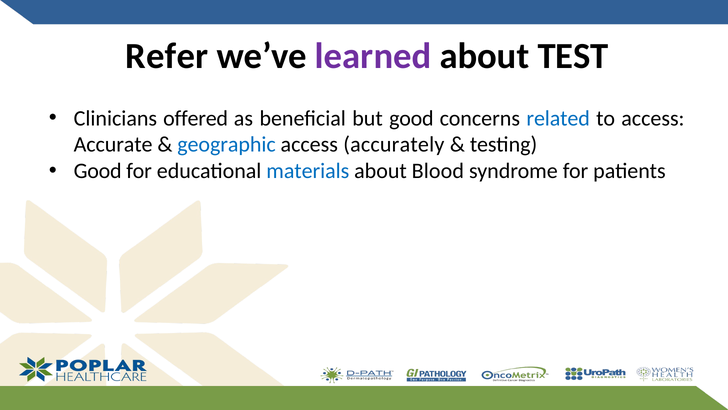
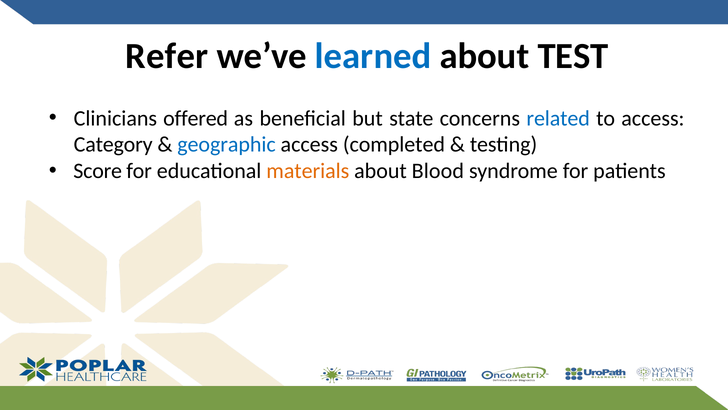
learned colour: purple -> blue (373, 56)
but good: good -> state (411, 118)
Accurate: Accurate -> Category (113, 145)
accurately: accurately -> completed (394, 145)
Good: Good -> Score (98, 171)
materials colour: blue -> orange (308, 171)
